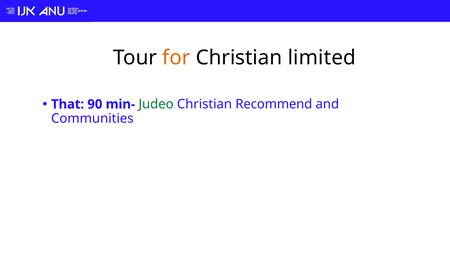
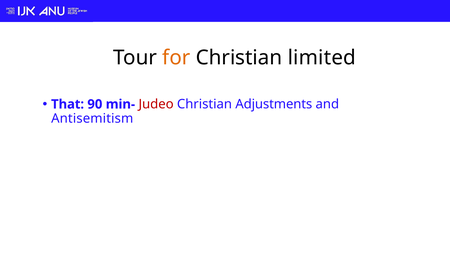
Judeo colour: green -> red (156, 104)
Recommend: Recommend -> Adjustments (274, 104)
Communities: Communities -> Antisemitism (92, 118)
